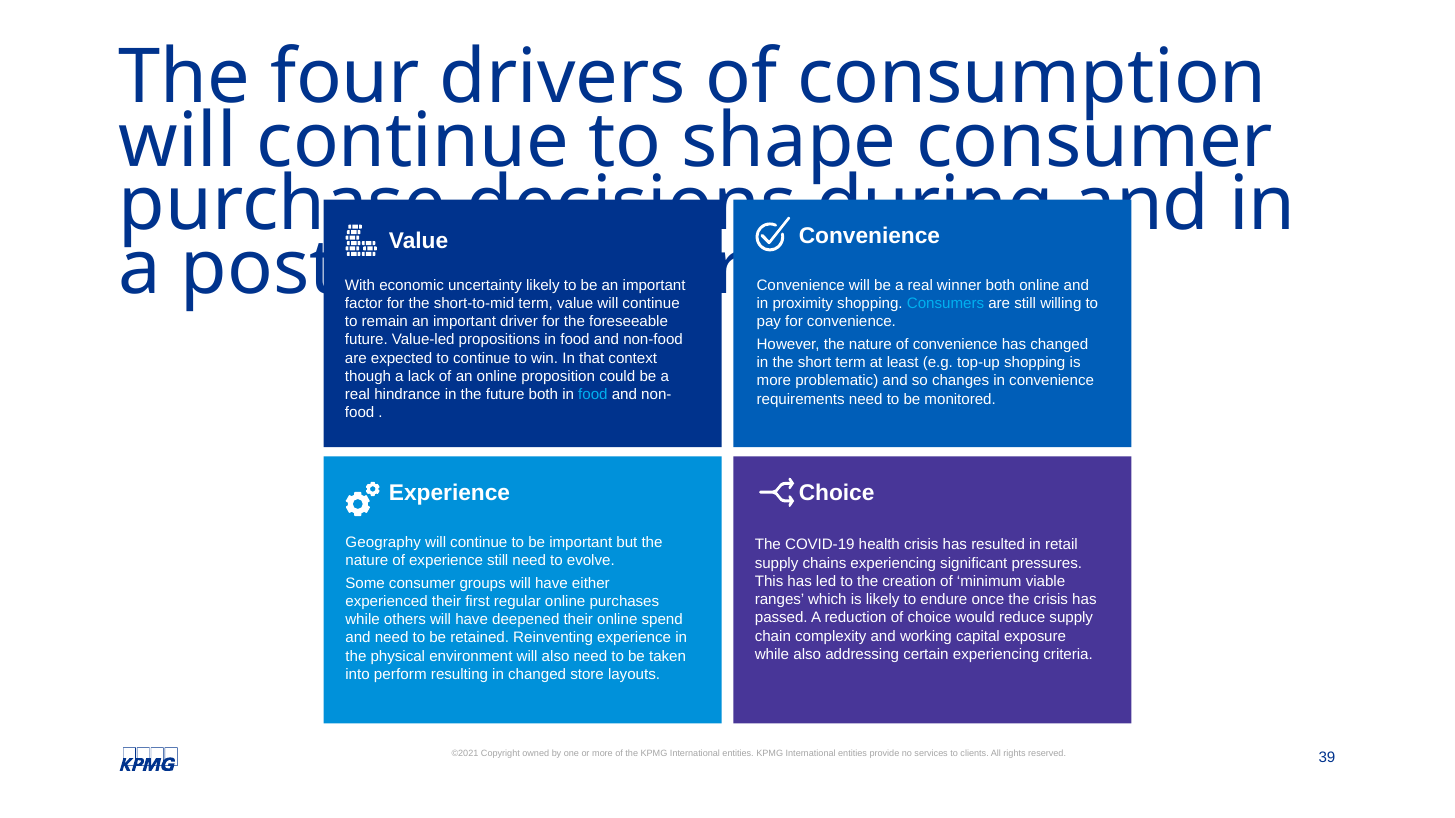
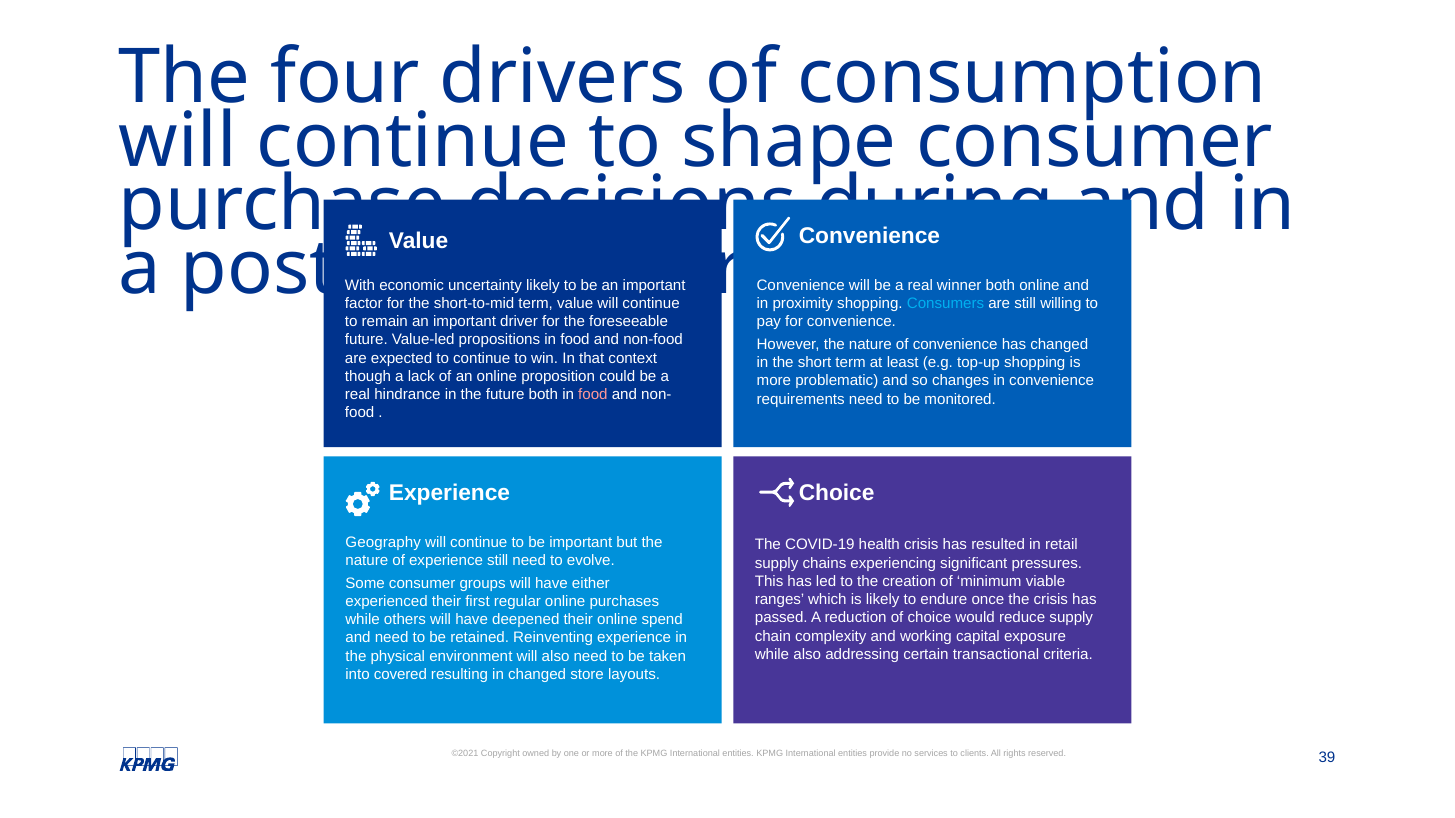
food colour: light blue -> pink (593, 395)
certain experiencing: experiencing -> transactional (996, 655)
perform: perform -> covered (400, 675)
